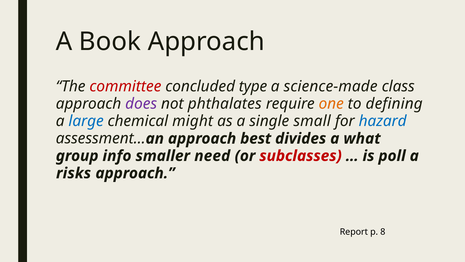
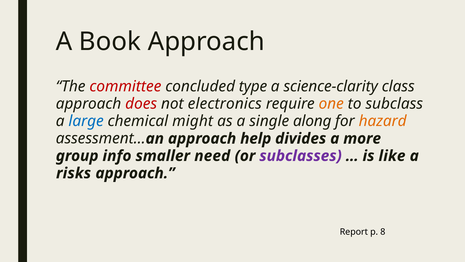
science-made: science-made -> science-clarity (331, 86)
does colour: purple -> red (141, 104)
phthalates: phthalates -> electronics (225, 104)
defining: defining -> subclass (394, 104)
small: small -> along (312, 121)
hazard colour: blue -> orange (383, 121)
best: best -> help (256, 138)
what: what -> more (362, 138)
subclasses colour: red -> purple (301, 156)
poll: poll -> like (392, 156)
